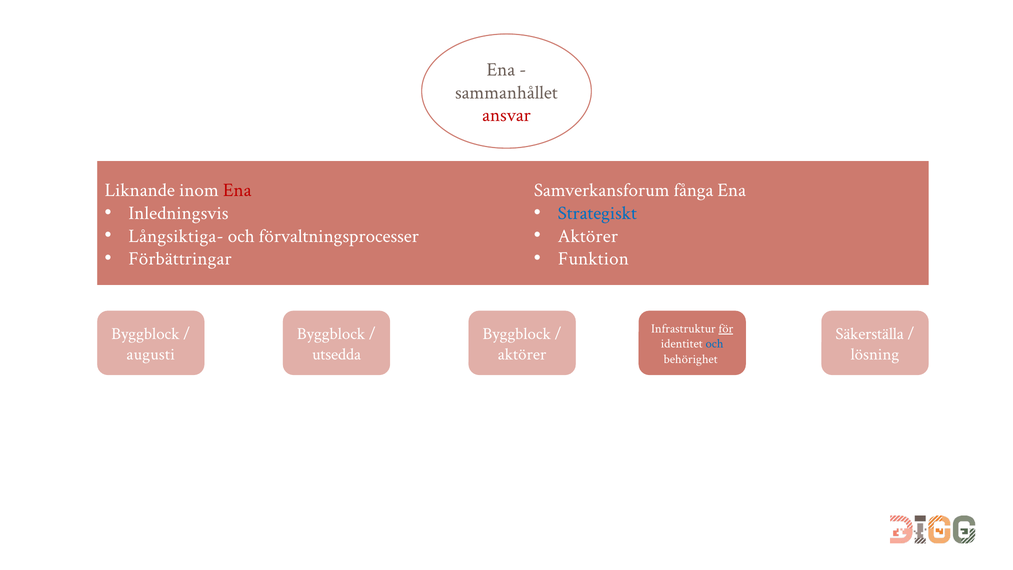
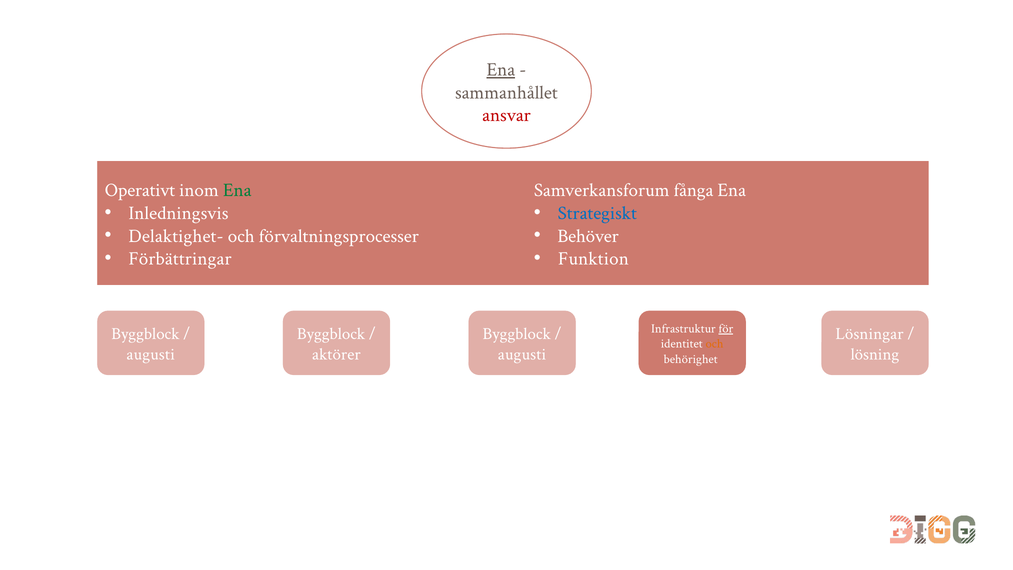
Ena underline: none -> present (501, 70)
Liknande: Liknande -> Operativt (140, 190)
Ena colour: red -> green (237, 190)
Långsiktiga-: Långsiktiga- -> Delaktighet- (176, 236)
Aktörer: Aktörer -> Behöver (588, 236)
Säkerställa: Säkerställa -> Lösningar (870, 334)
och colour: blue -> orange (714, 344)
utsedda: utsedda -> aktörer (336, 354)
aktörer: aktörer -> augusti (522, 354)
